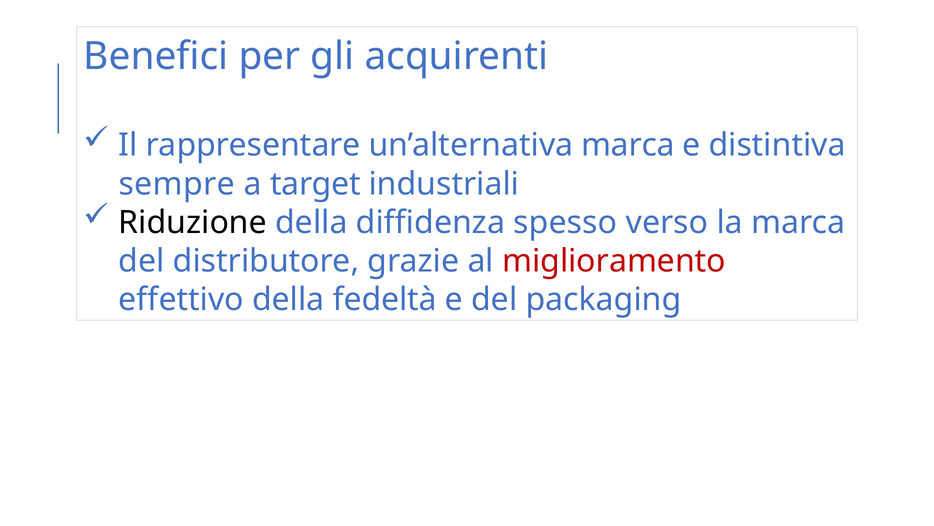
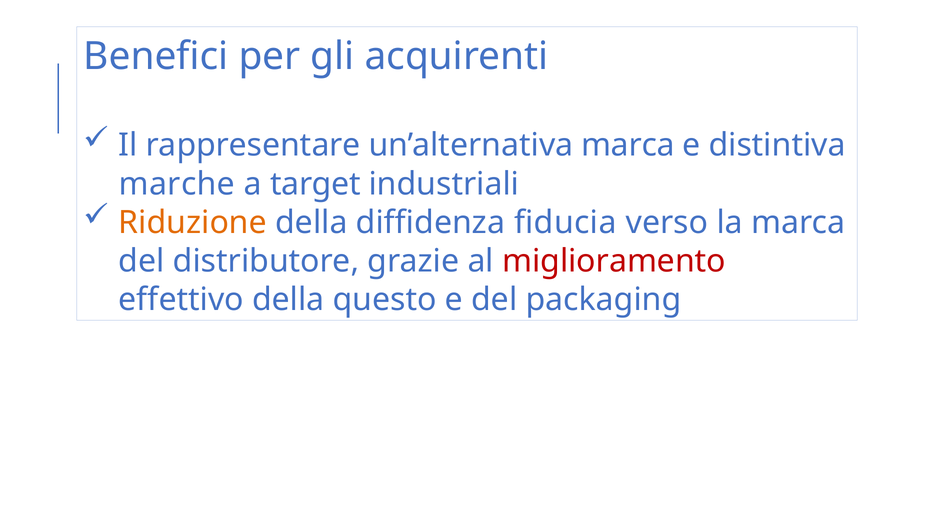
sempre: sempre -> marche (177, 184)
Riduzione colour: black -> orange (193, 222)
spesso: spesso -> fiducia (565, 222)
fedeltà: fedeltà -> questo (385, 299)
